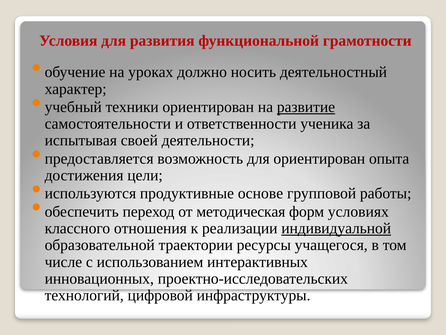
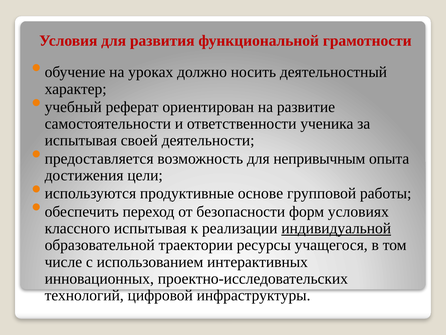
техники: техники -> реферат (132, 107)
развитие underline: present -> none (306, 107)
для ориентирован: ориентирован -> непривычным (319, 158)
методическая: методическая -> безопасности (241, 211)
классного отношения: отношения -> испытывая (150, 228)
